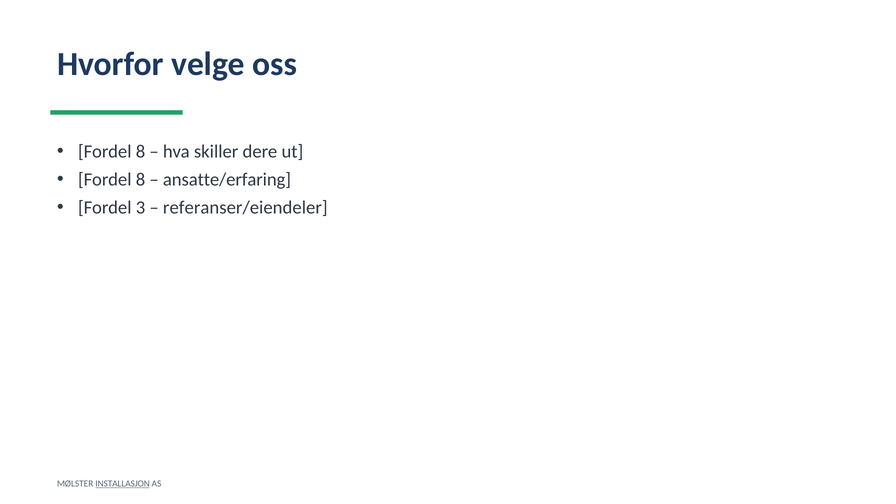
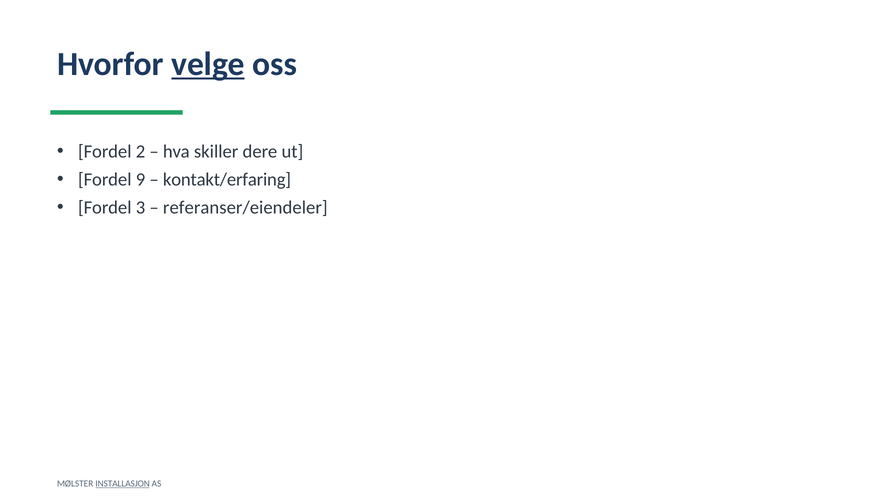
velge underline: none -> present (208, 64)
8: 8 -> 2 (141, 152)
8: 8 -> 9 (141, 180)
ansatte/erfaring: ansatte/erfaring -> kontakt/erfaring (227, 180)
